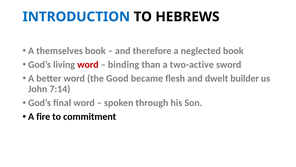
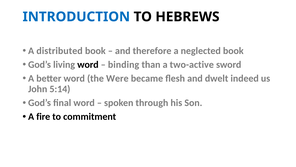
themselves: themselves -> distributed (60, 51)
word colour: red -> black (88, 64)
Good: Good -> Were (117, 78)
builder: builder -> indeed (245, 78)
7:14: 7:14 -> 5:14 (60, 89)
